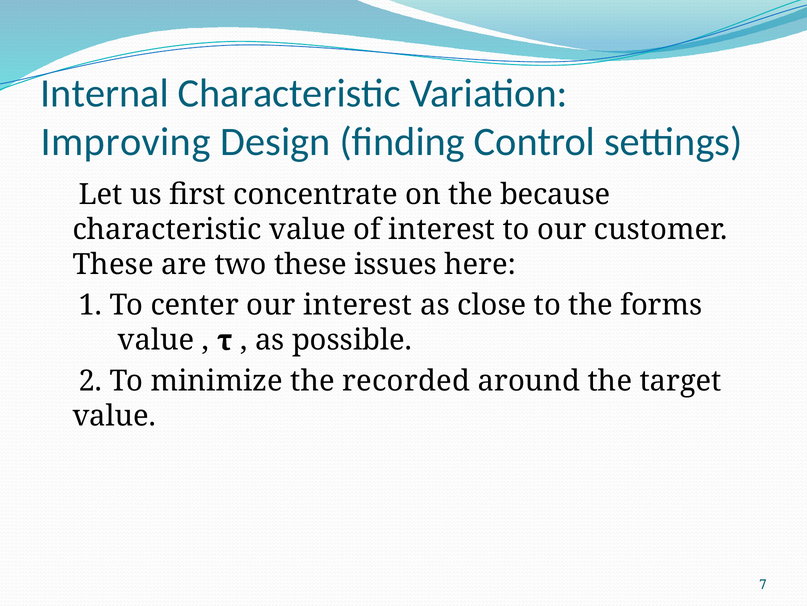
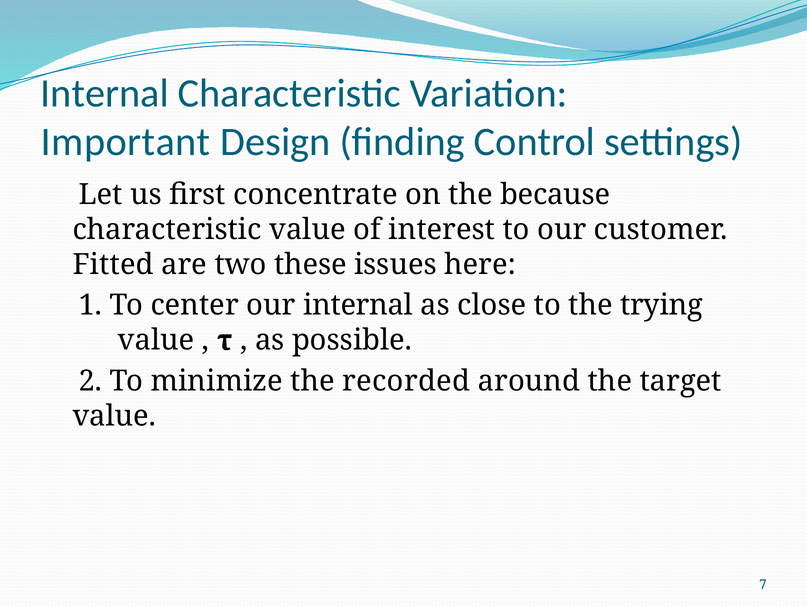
Improving: Improving -> Important (126, 142)
These: These -> Fitted (113, 264)
our interest: interest -> internal (358, 305)
forms: forms -> trying (661, 305)
